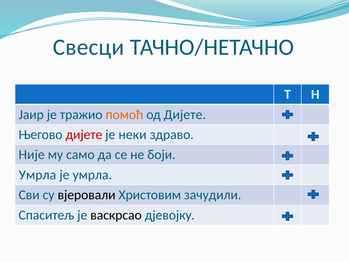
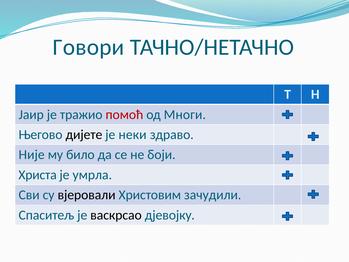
Свесци: Свесци -> Говори (88, 47)
помоћ colour: orange -> red (124, 114)
од Дијете: Дијете -> Многи (185, 114)
дијете colour: red -> black (84, 135)
само: само -> било (80, 155)
Умрла: Умрла -> Христа (38, 175)
